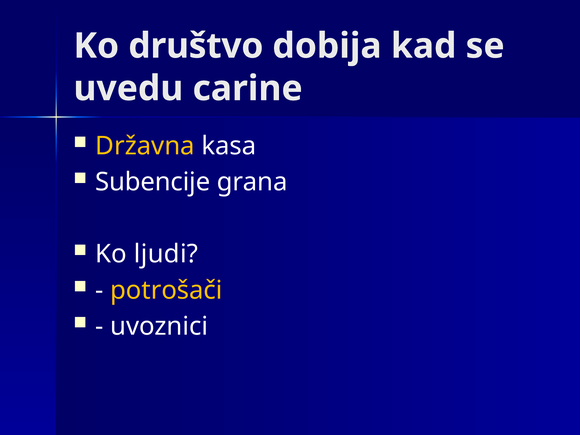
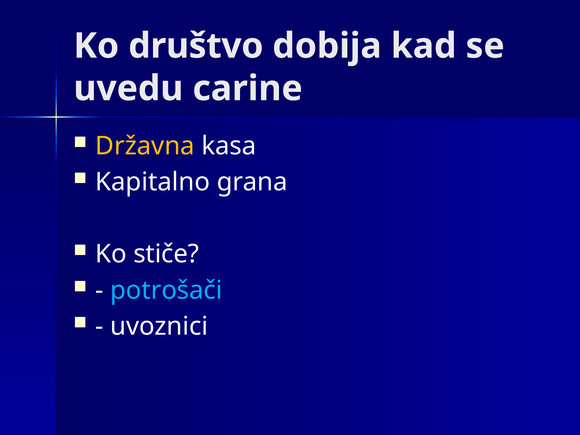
Subencije: Subencije -> Kapitalno (153, 182)
ljudi: ljudi -> stiče (166, 254)
potrošači colour: yellow -> light blue (166, 290)
